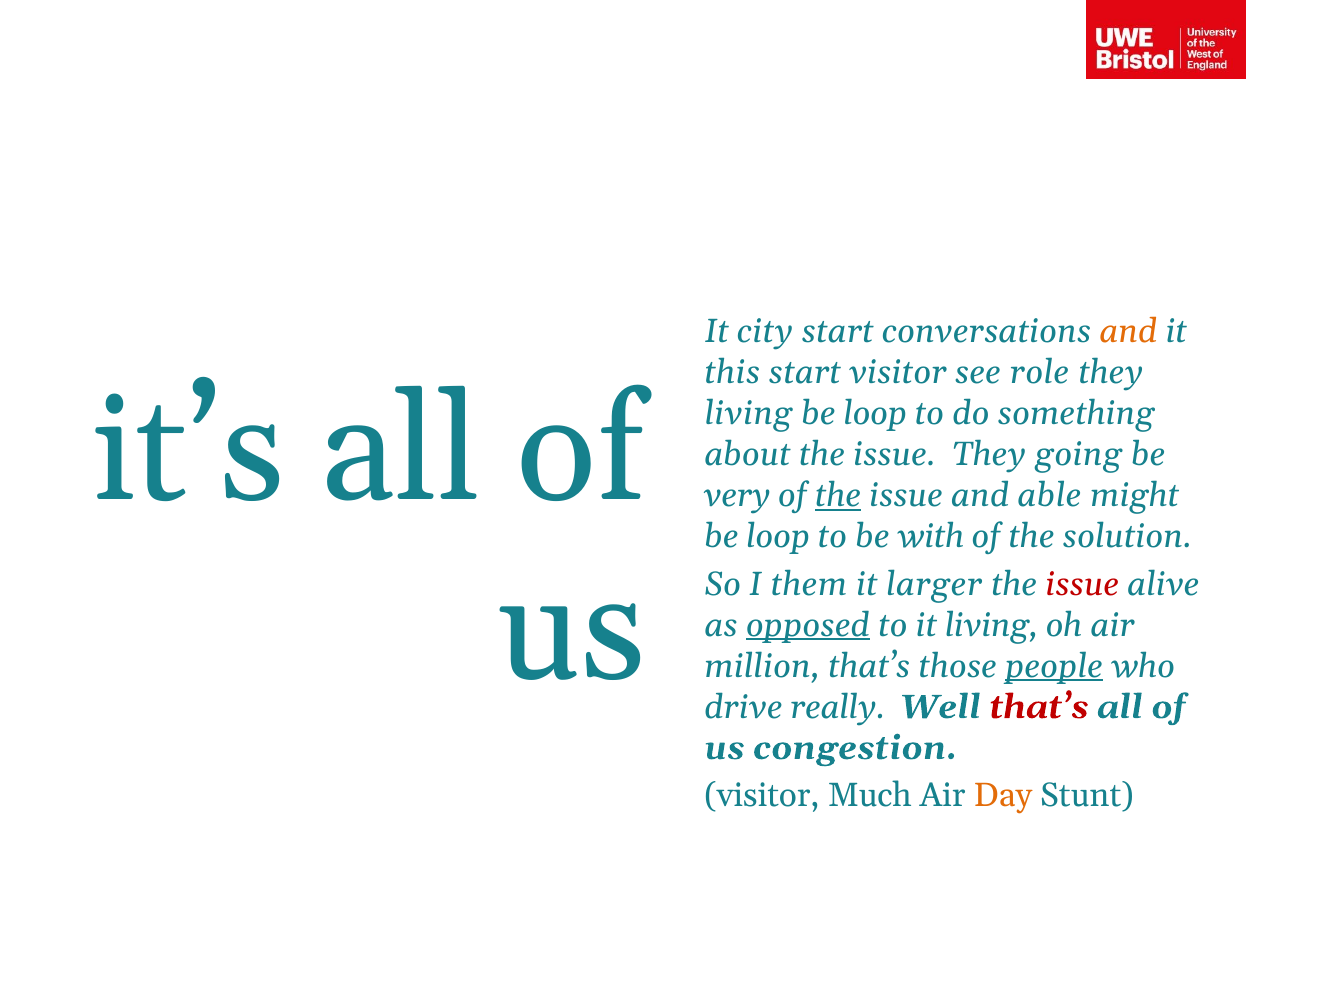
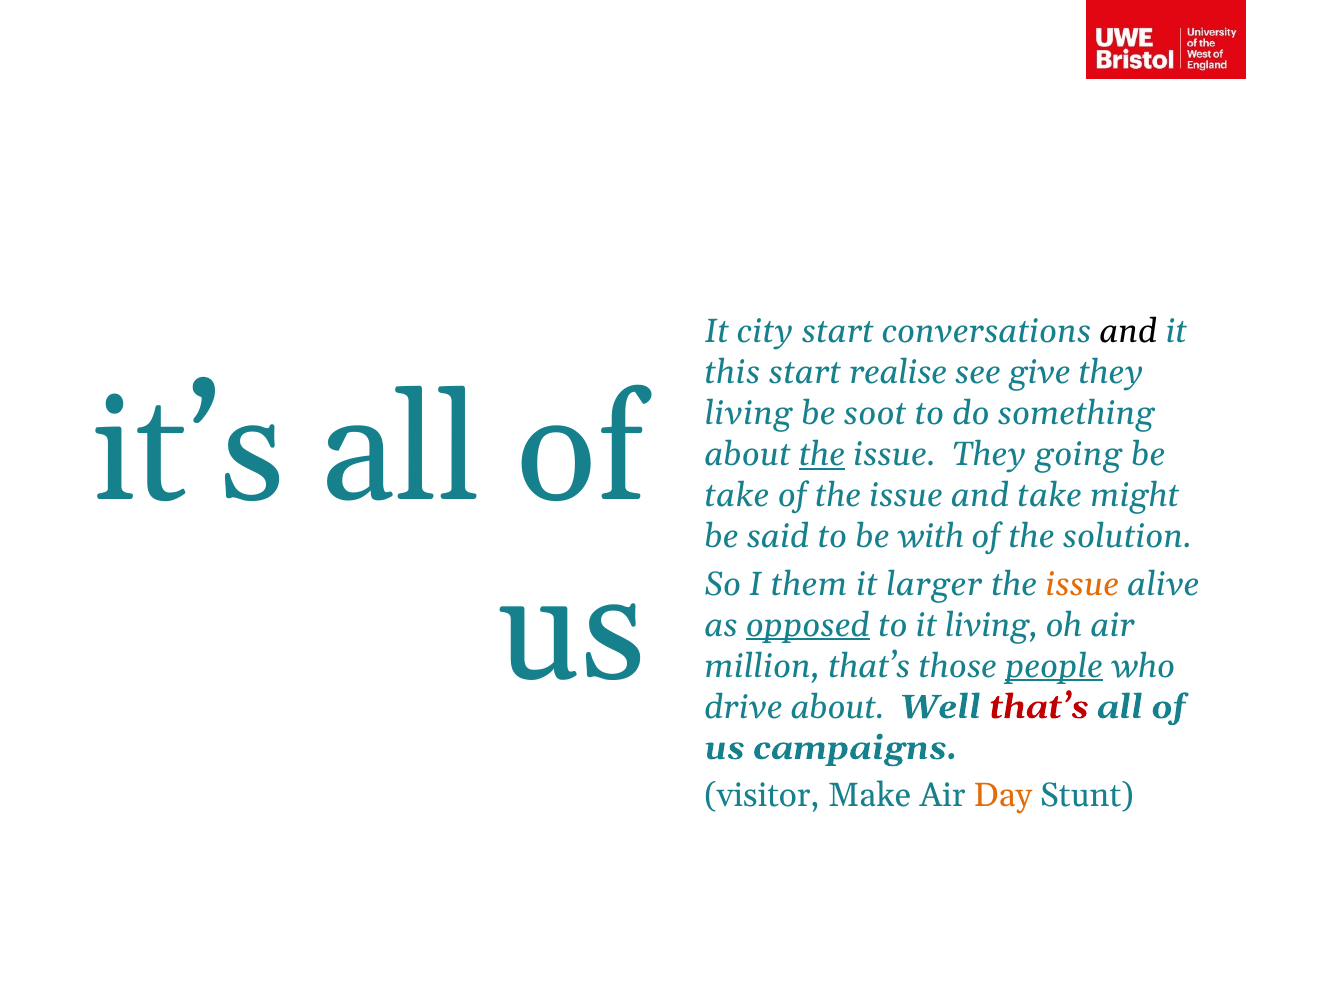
and colour: orange -> black (1128, 332)
start visitor: visitor -> realise (898, 373)
role: role -> give (1040, 373)
loop: loop -> soot (875, 414)
the underline: none -> present (822, 455)
very: very -> take (737, 496)
the underline: present -> none (838, 496)
and able: able -> take (1050, 496)
loop: loop -> said (778, 536)
issue colour: red -> orange (1082, 584)
drive really: really -> about (838, 707)
congestion: congestion -> campaigns (855, 748)
Much: Much -> Make (870, 796)
